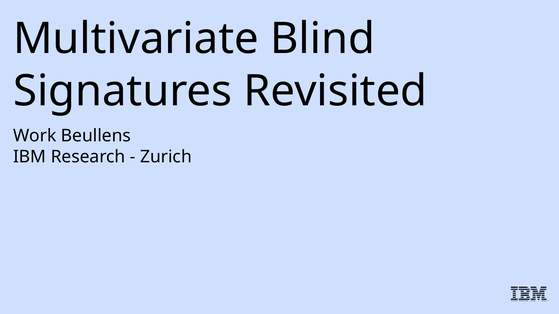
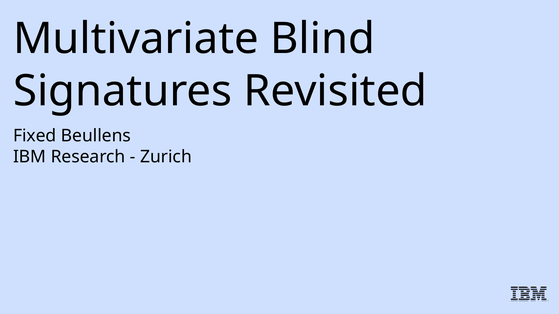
Work: Work -> Fixed (35, 136)
